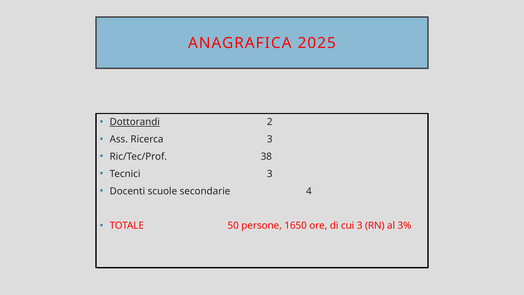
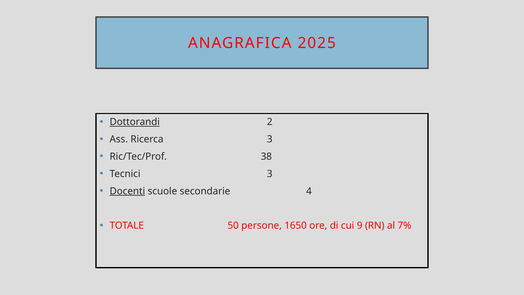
Docenti underline: none -> present (127, 191)
cui 3: 3 -> 9 (360, 225)
3%: 3% -> 7% (404, 225)
